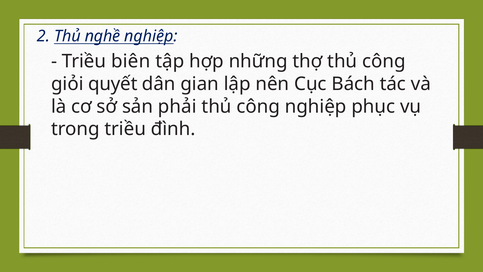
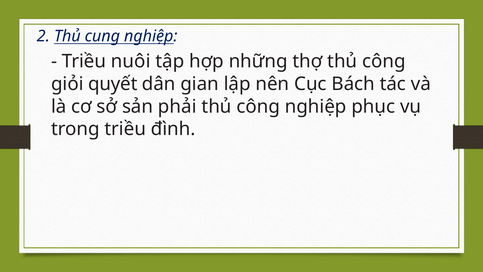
nghề: nghề -> cung (102, 36)
biên: biên -> nuôi (131, 61)
